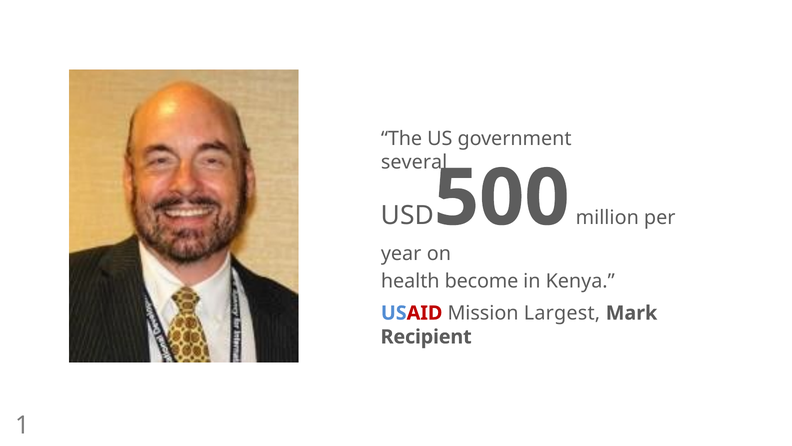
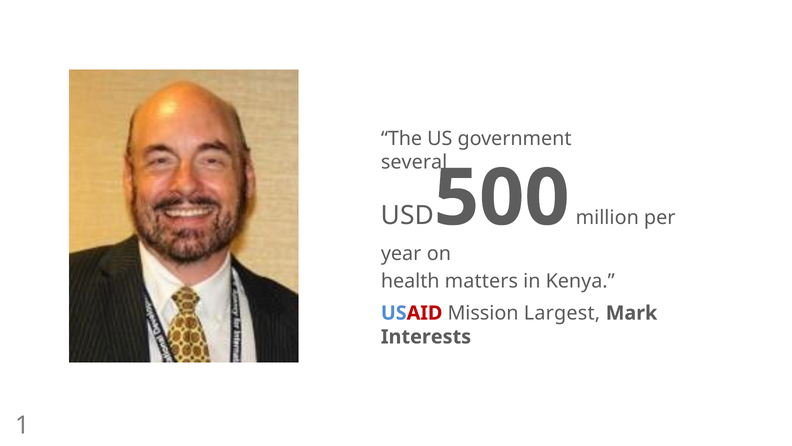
become: become -> matters (481, 281)
Recipient: Recipient -> Interests (426, 337)
